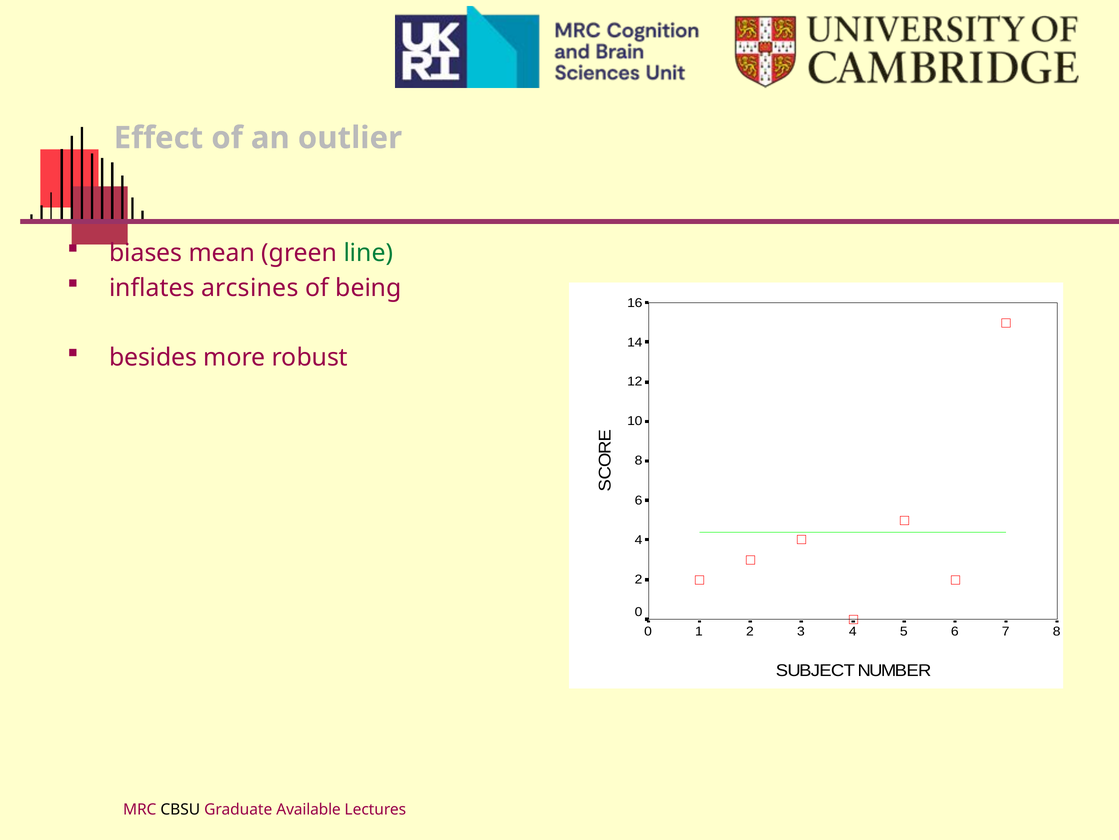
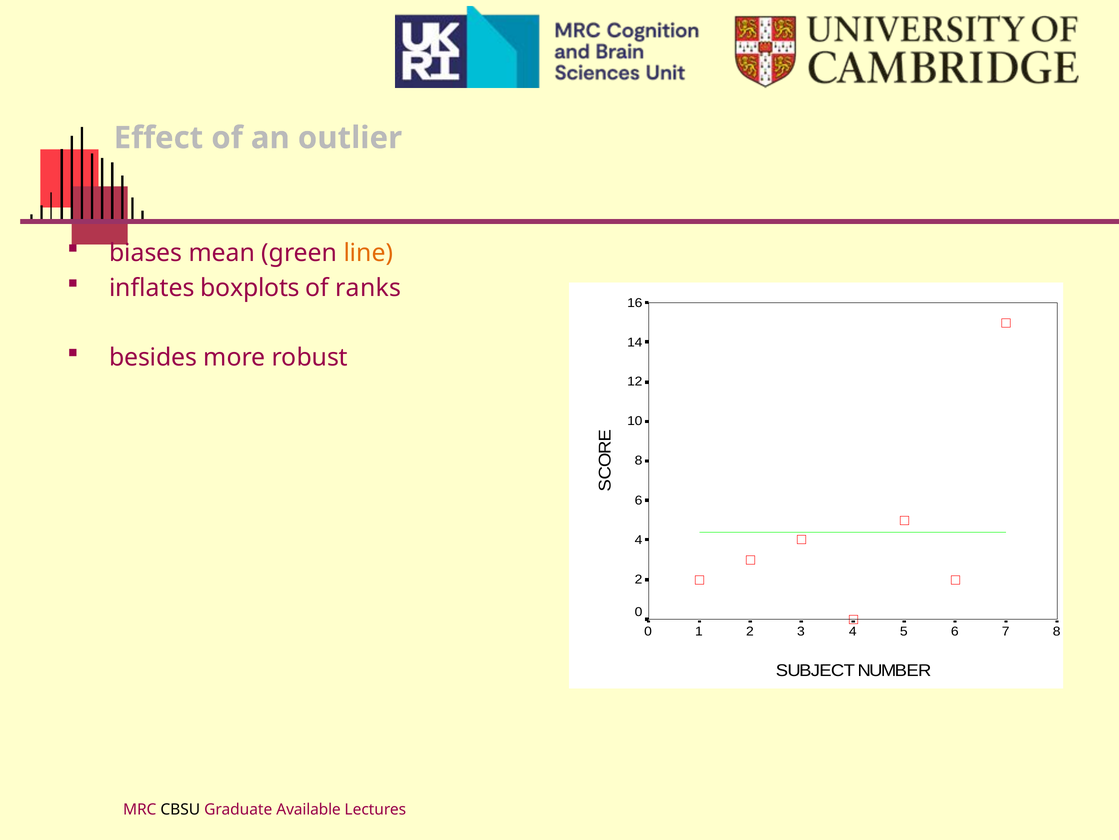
line colour: green -> orange (368, 253)
arcsines: arcsines -> boxplots (250, 288)
being: being -> ranks (368, 288)
